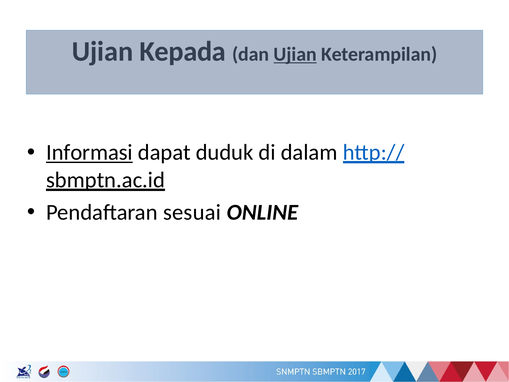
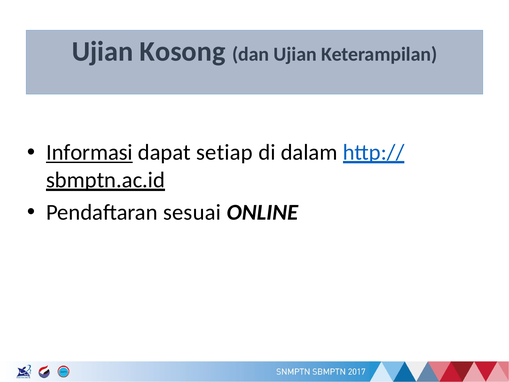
Kepada: Kepada -> Kosong (183, 52)
Ujian underline: present -> none (295, 54)
duduk: duduk -> setiap (224, 152)
